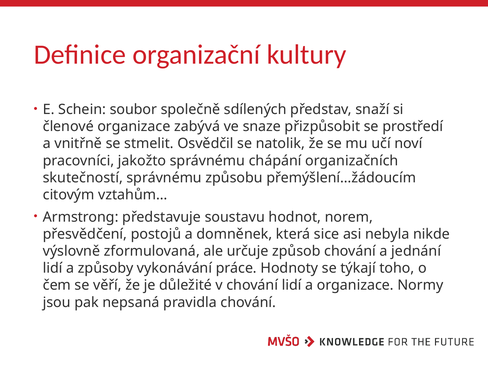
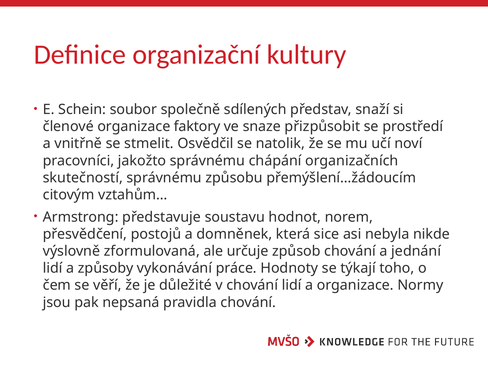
zabývá: zabývá -> faktory (197, 126)
